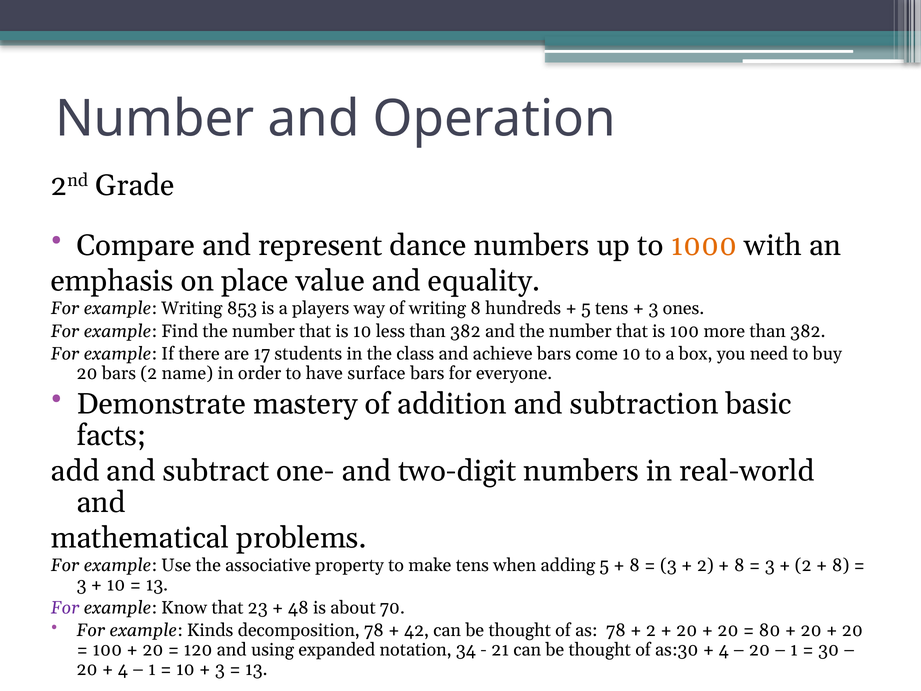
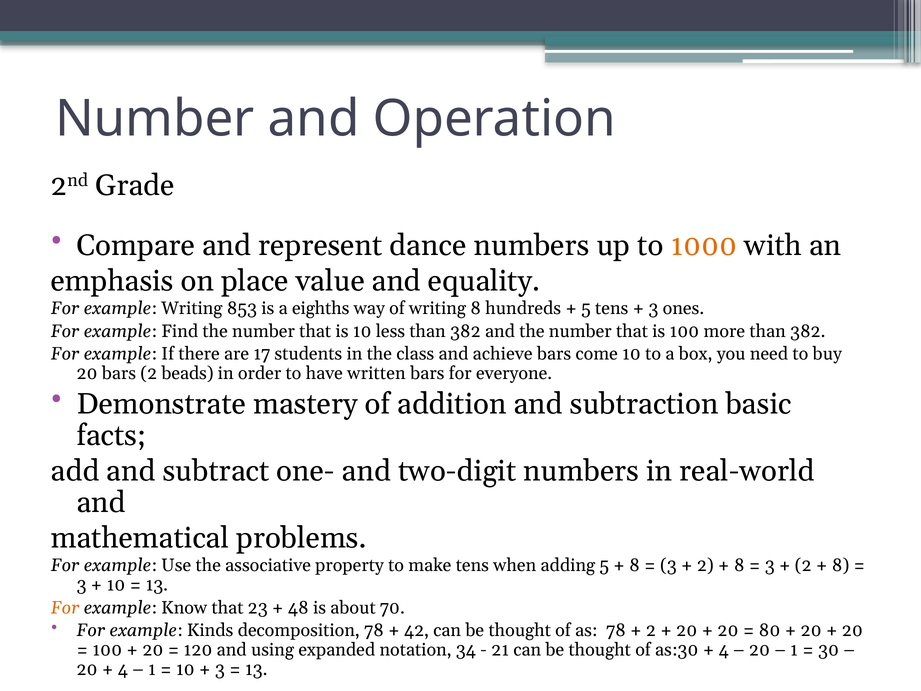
players: players -> eighths (321, 308)
name: name -> beads (188, 373)
surface: surface -> written (376, 373)
For colour: purple -> orange (65, 607)
